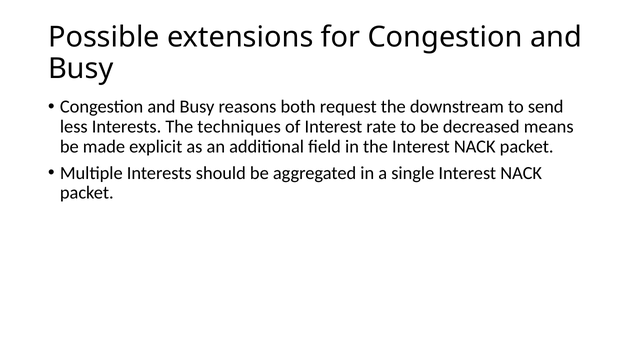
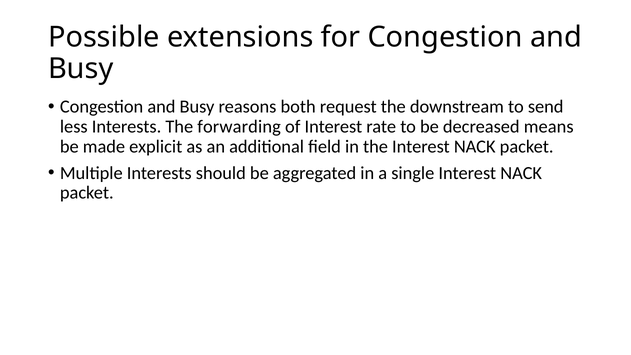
techniques: techniques -> forwarding (239, 127)
